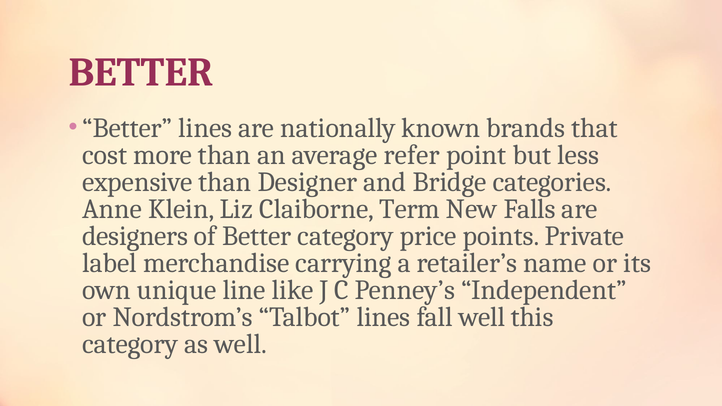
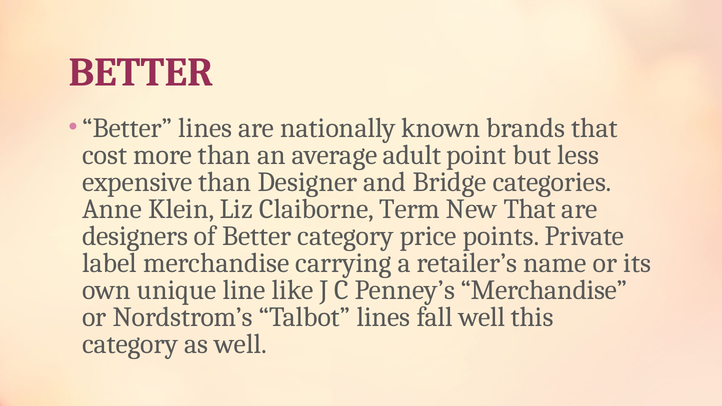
refer: refer -> adult (412, 155)
New Falls: Falls -> That (530, 209)
Penney’s Independent: Independent -> Merchandise (544, 290)
